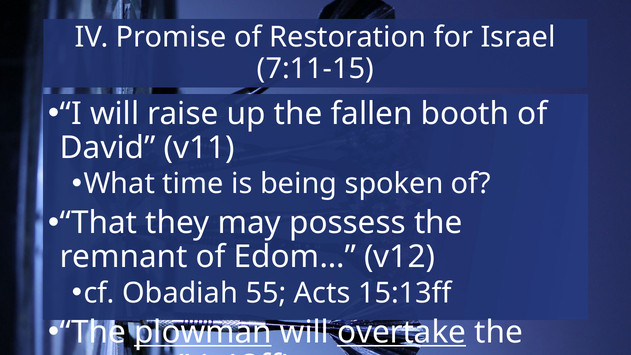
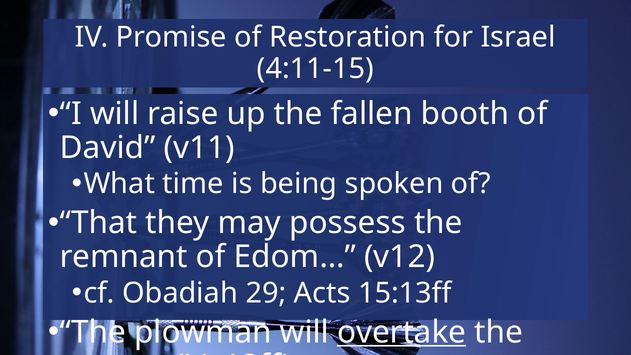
7:11-15: 7:11-15 -> 4:11-15 (315, 69)
55: 55 -> 29 (266, 293)
plowman underline: present -> none (203, 332)
